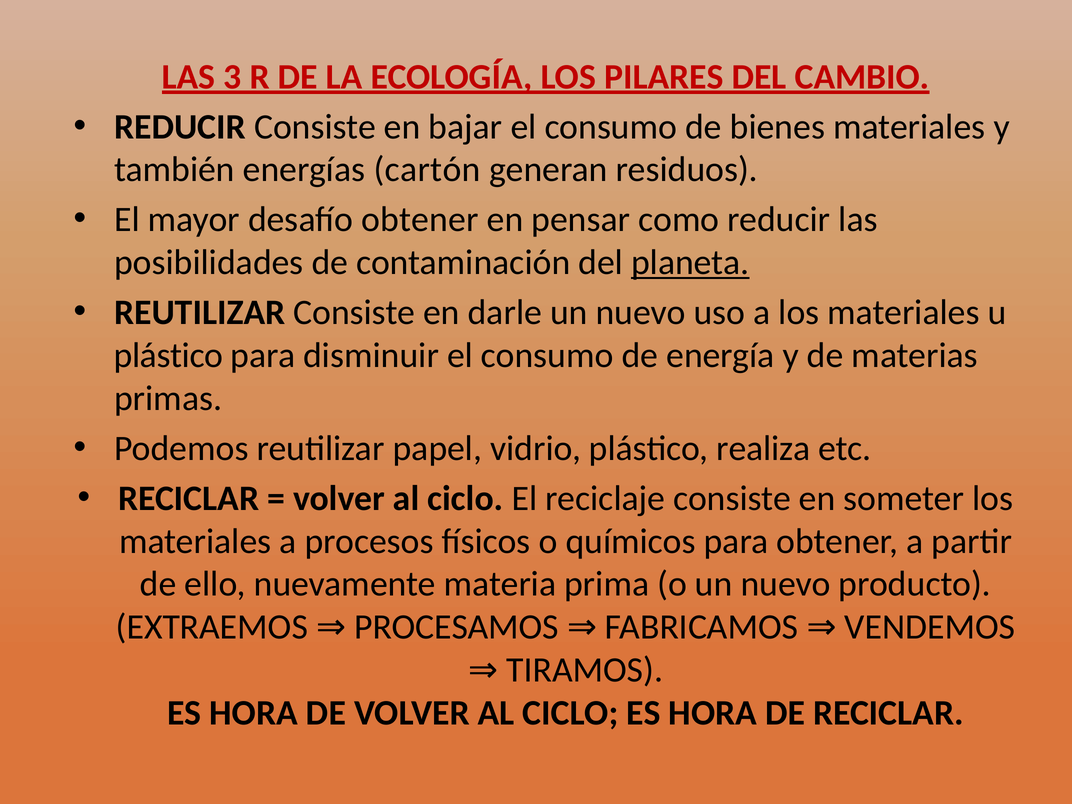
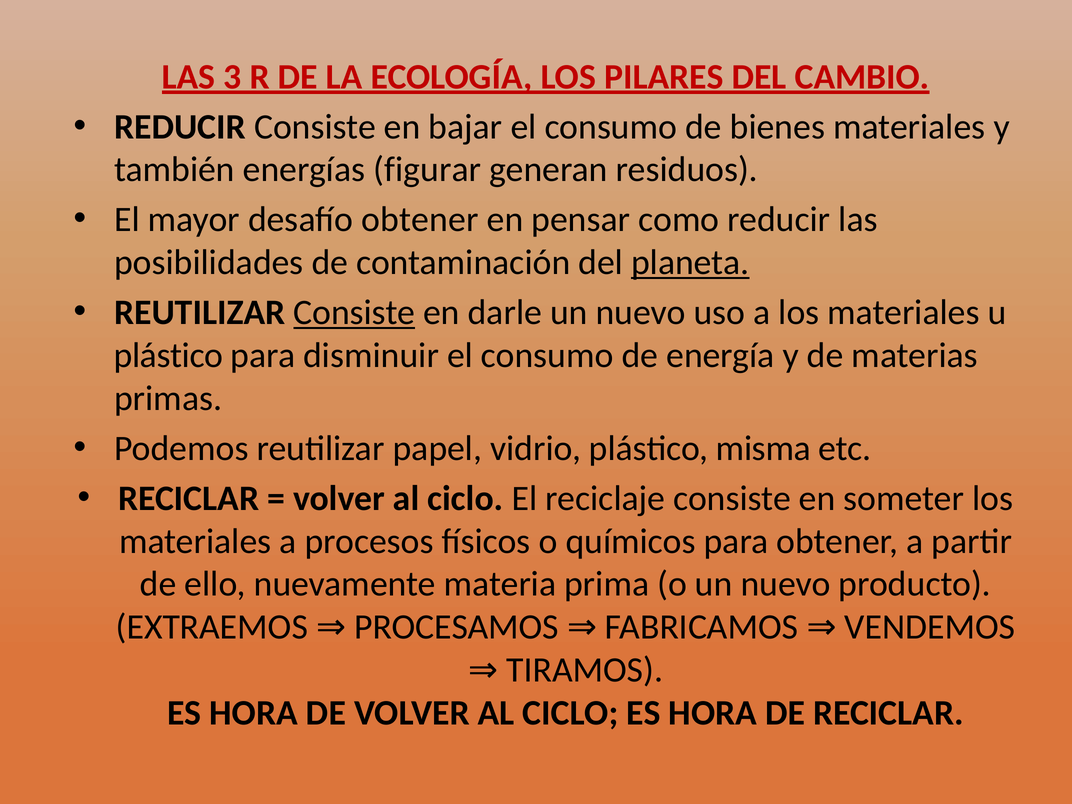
cartón: cartón -> figurar (427, 170)
Consiste underline: none -> present (354, 313)
realiza: realiza -> misma (763, 448)
